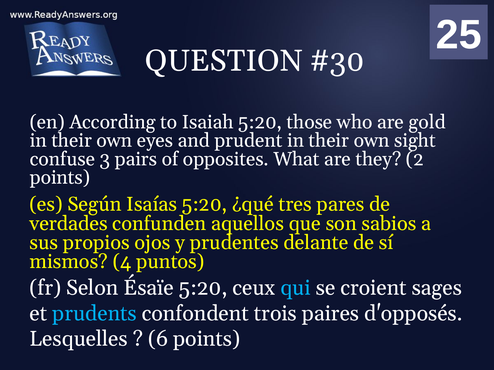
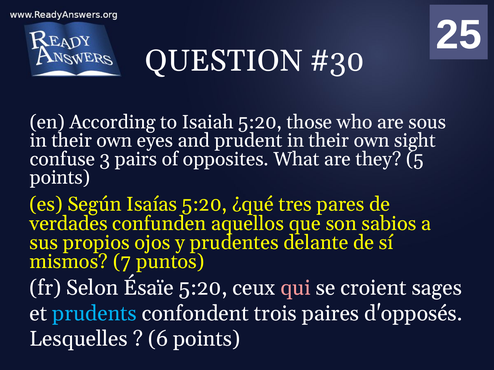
gold: gold -> sous (427, 122)
2: 2 -> 5 (415, 159)
4: 4 -> 7 (122, 262)
qui colour: light blue -> pink (296, 288)
